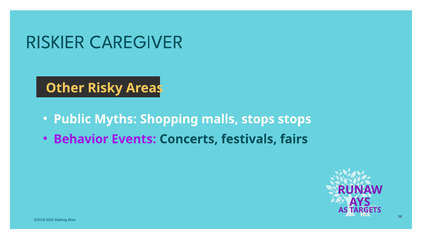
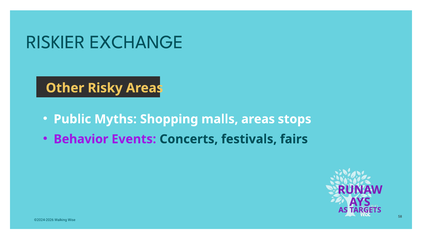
CAREGIVER: CAREGIVER -> EXCHANGE (136, 42)
malls stops: stops -> areas (258, 119)
